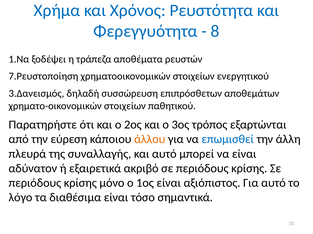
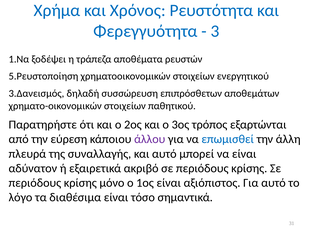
8: 8 -> 3 (215, 31)
7.Ρευστοποίηση: 7.Ρευστοποίηση -> 5.Ρευστοποίηση (43, 77)
άλλου colour: orange -> purple (150, 140)
